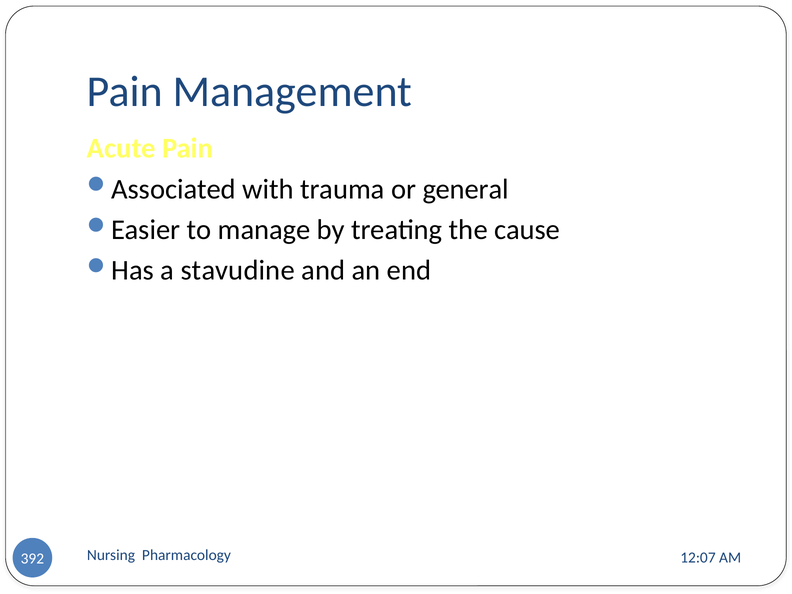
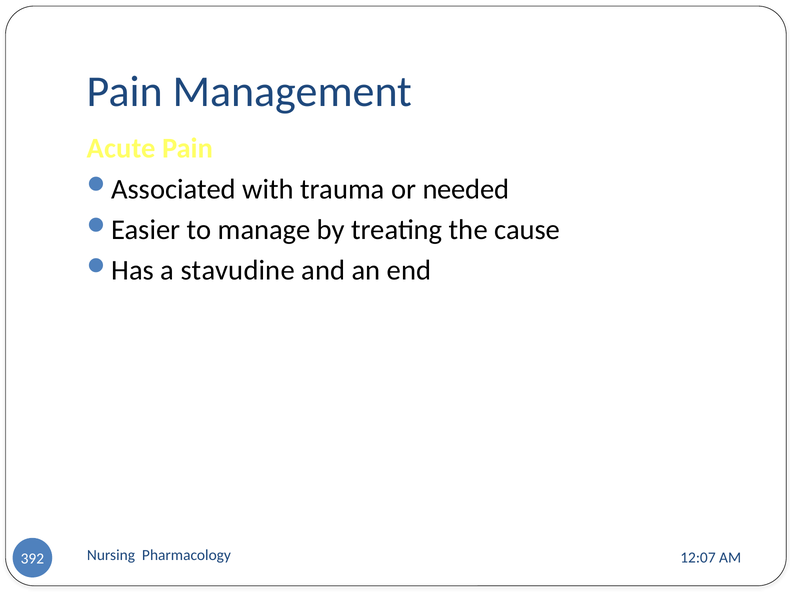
general: general -> needed (466, 189)
